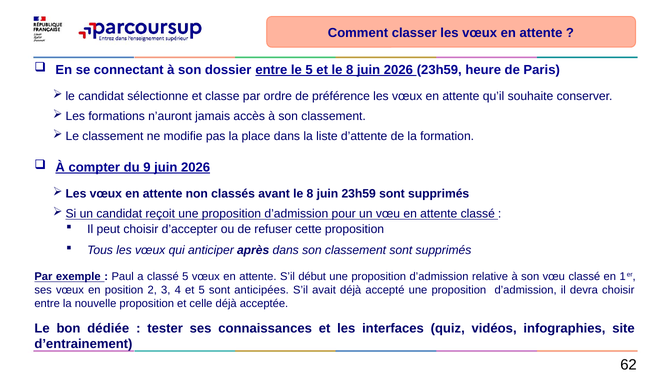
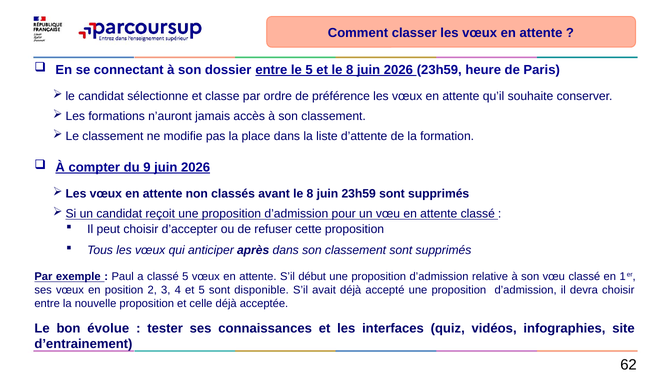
anticipées: anticipées -> disponible (262, 290)
dédiée: dédiée -> évolue (108, 328)
